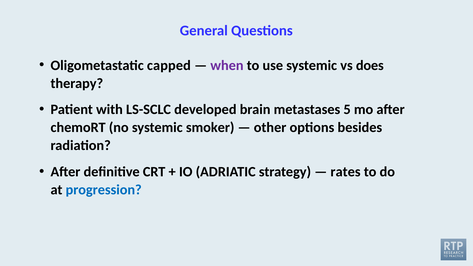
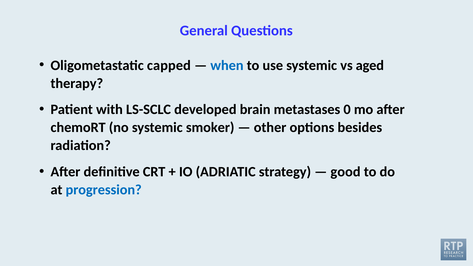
when colour: purple -> blue (227, 65)
does: does -> aged (370, 65)
5: 5 -> 0 (347, 110)
rates: rates -> good (346, 172)
